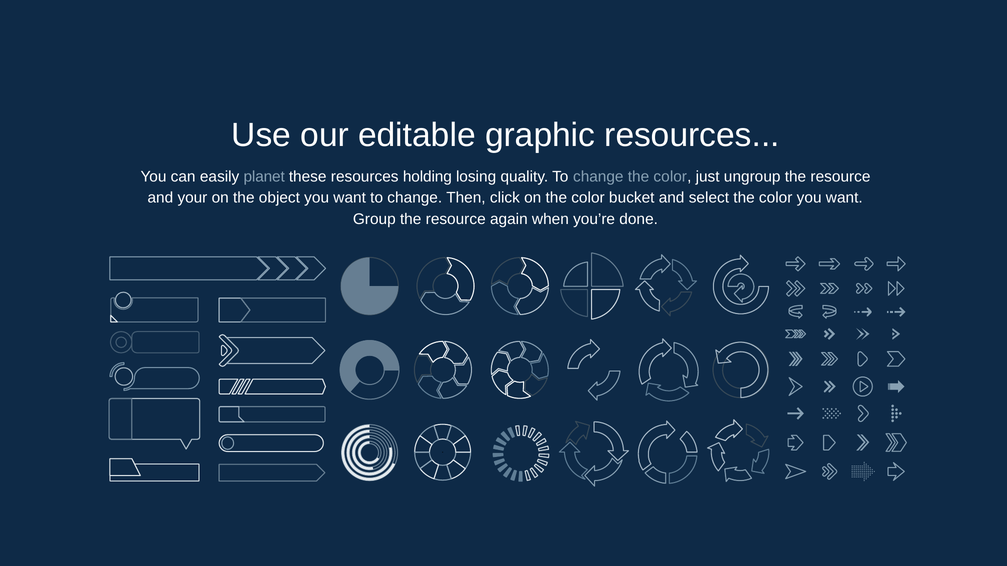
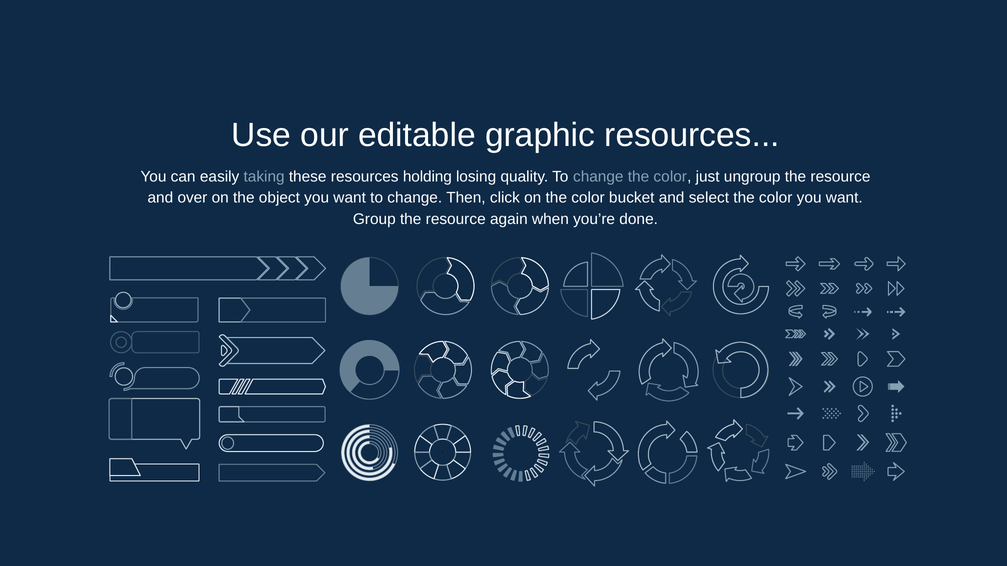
planet: planet -> taking (264, 177)
your: your -> over (192, 198)
